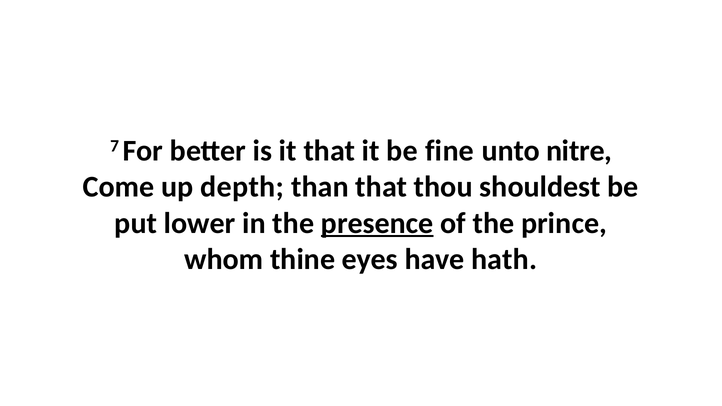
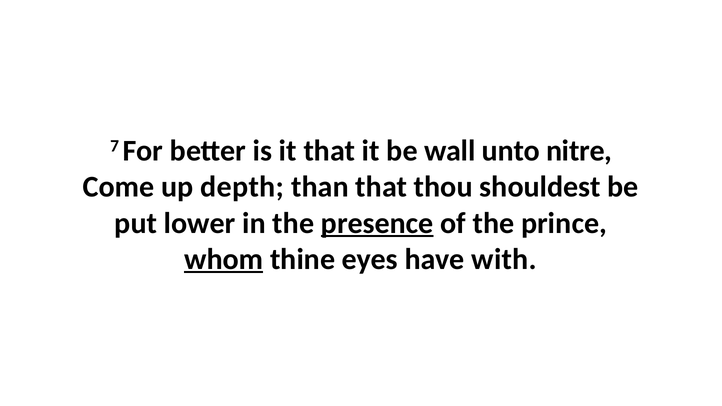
fine: fine -> wall (450, 151)
whom underline: none -> present (224, 259)
hath: hath -> with (504, 259)
